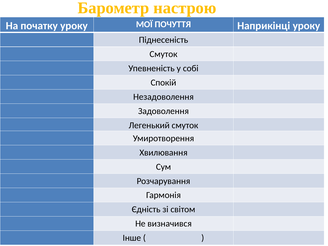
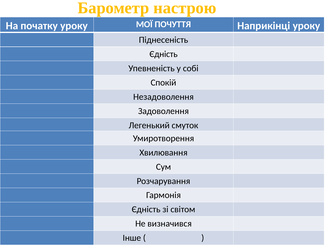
Смуток: Смуток -> Єдність (164, 54)
